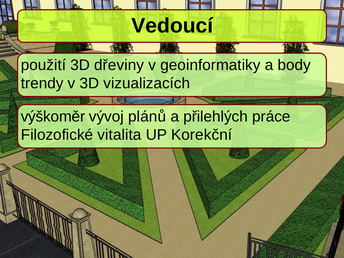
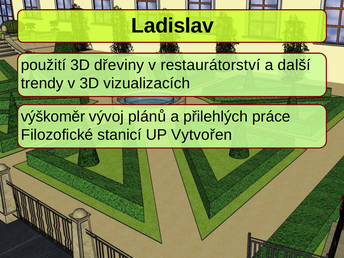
Vedoucí: Vedoucí -> Ladislav (172, 26)
geoinformatiky: geoinformatiky -> restaurátorství (210, 65)
body: body -> další (294, 65)
vitalita: vitalita -> stanicí (120, 135)
Korekční: Korekční -> Vytvořen (202, 135)
